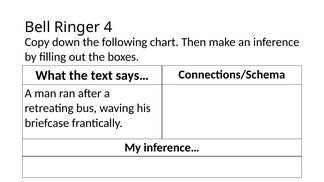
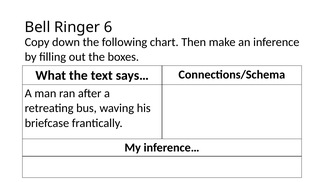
4: 4 -> 6 (108, 27)
